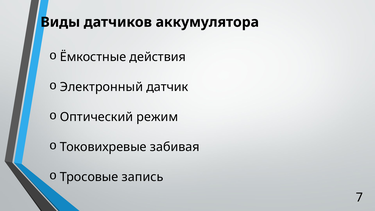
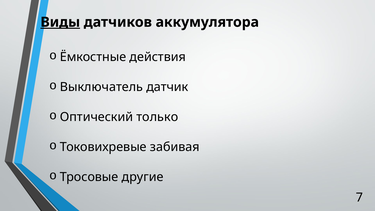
Виды underline: none -> present (60, 22)
Электронный: Электронный -> Выключатель (101, 87)
режим: режим -> только (157, 117)
запись: запись -> другие (143, 177)
